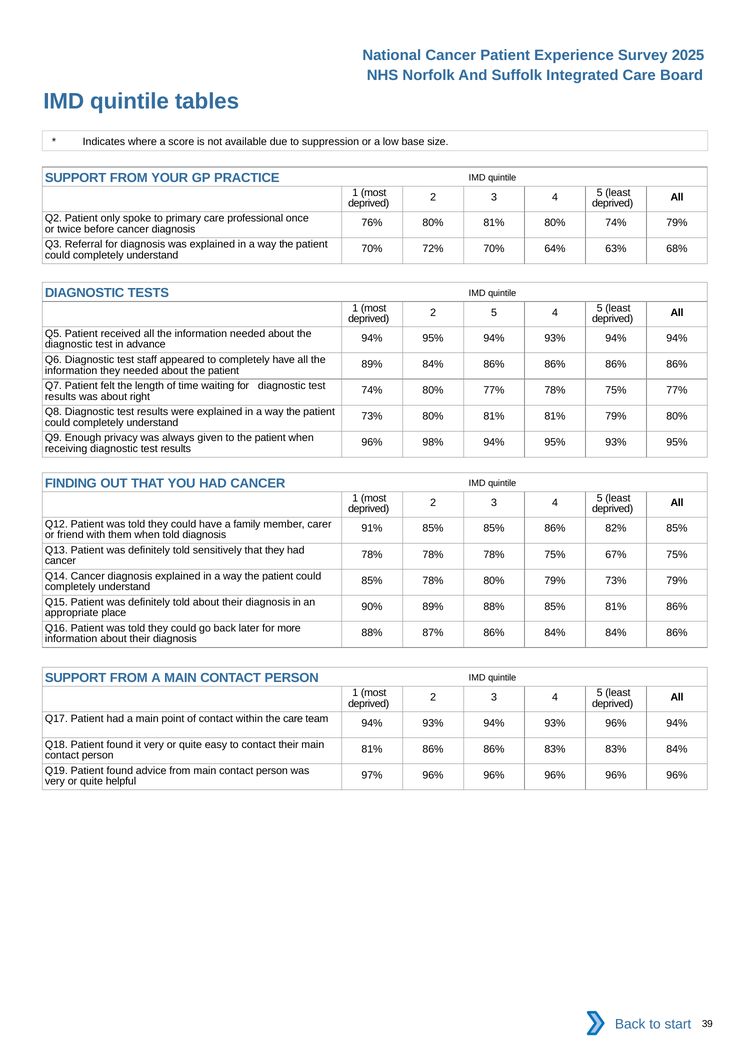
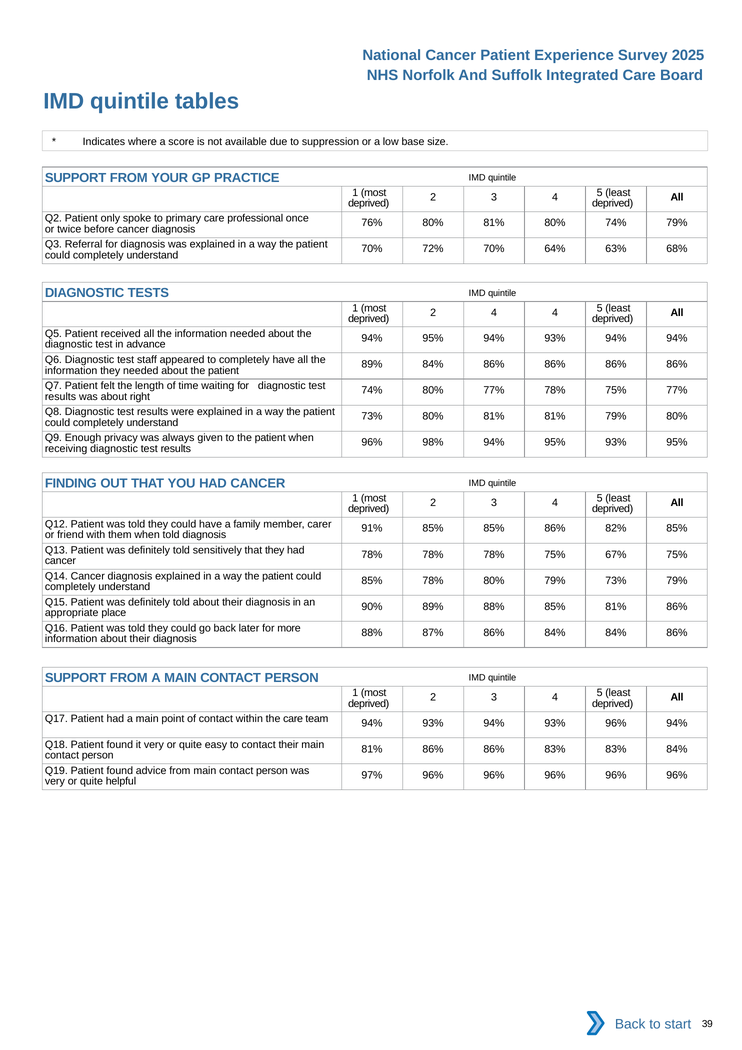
2 5: 5 -> 4 (494, 313)
